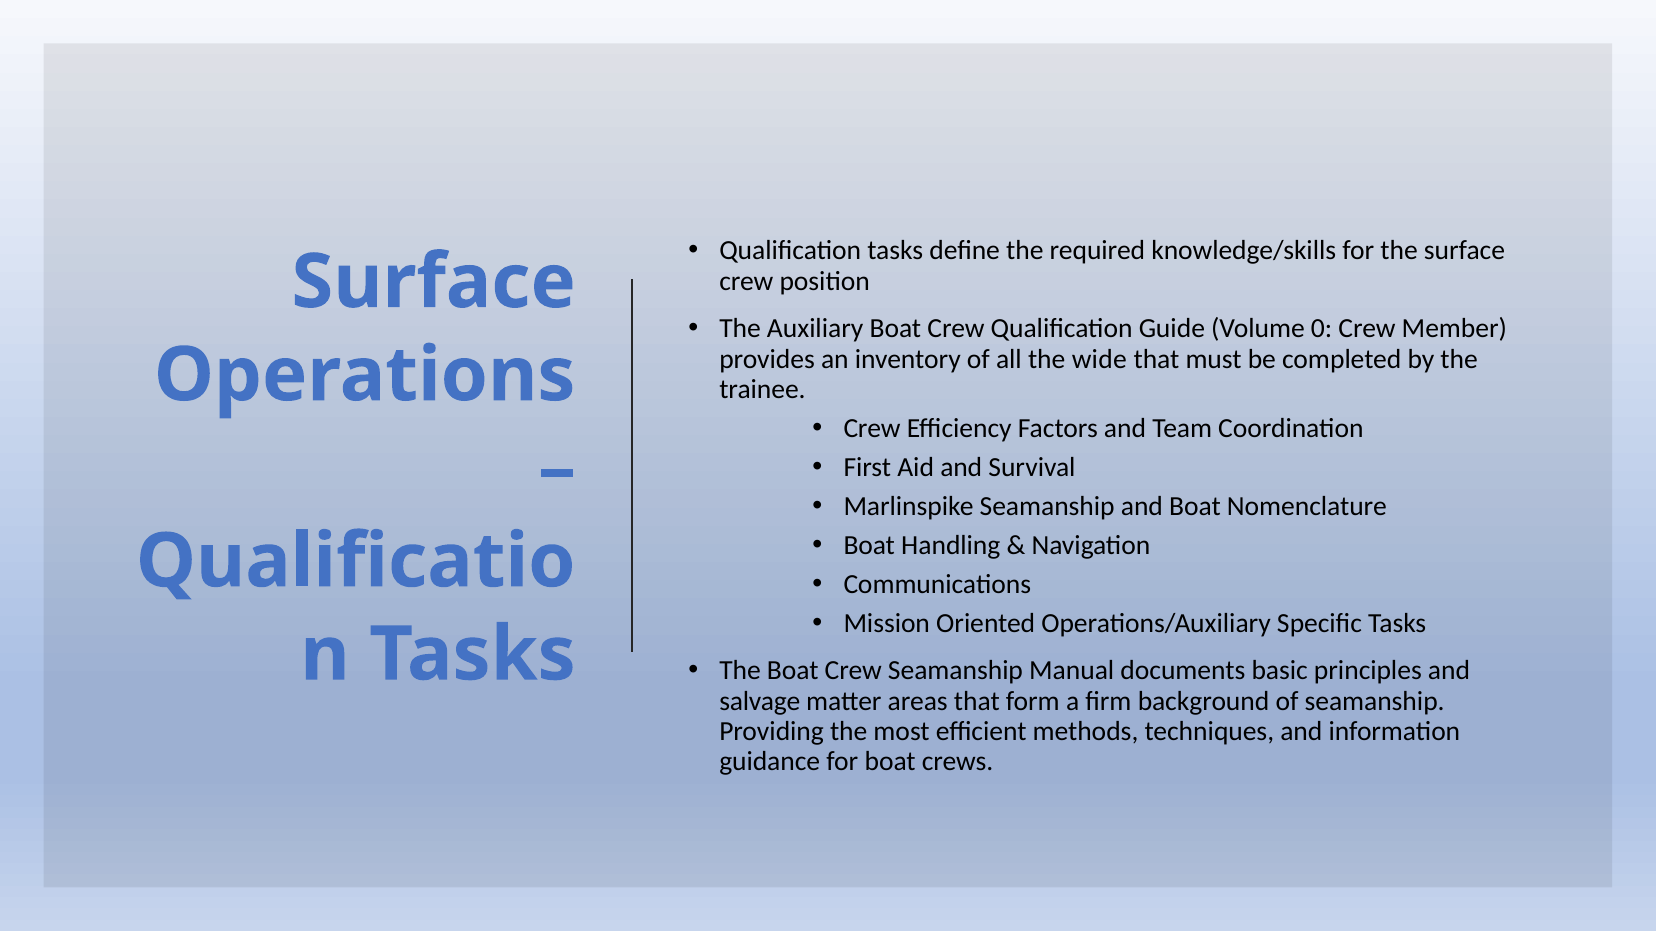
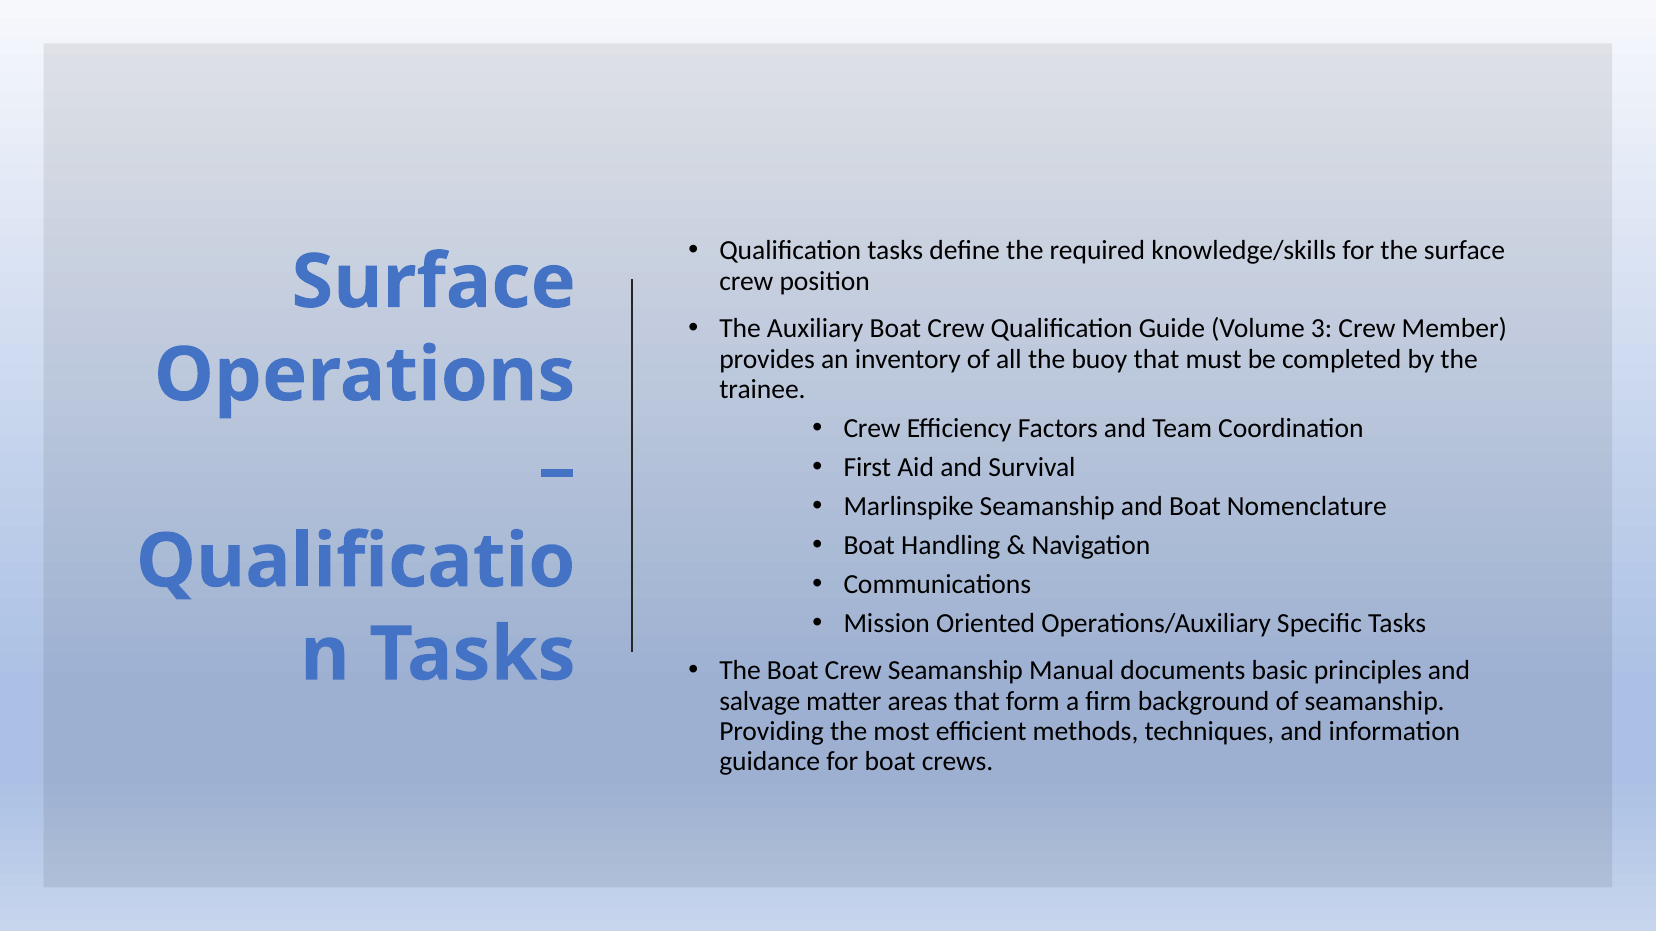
0: 0 -> 3 (1322, 329)
wide: wide -> buoy (1099, 359)
